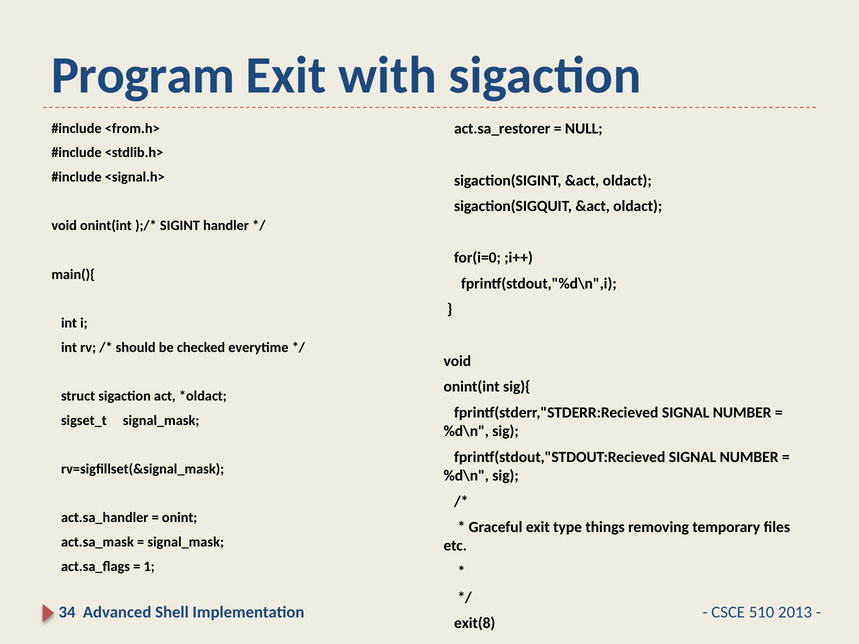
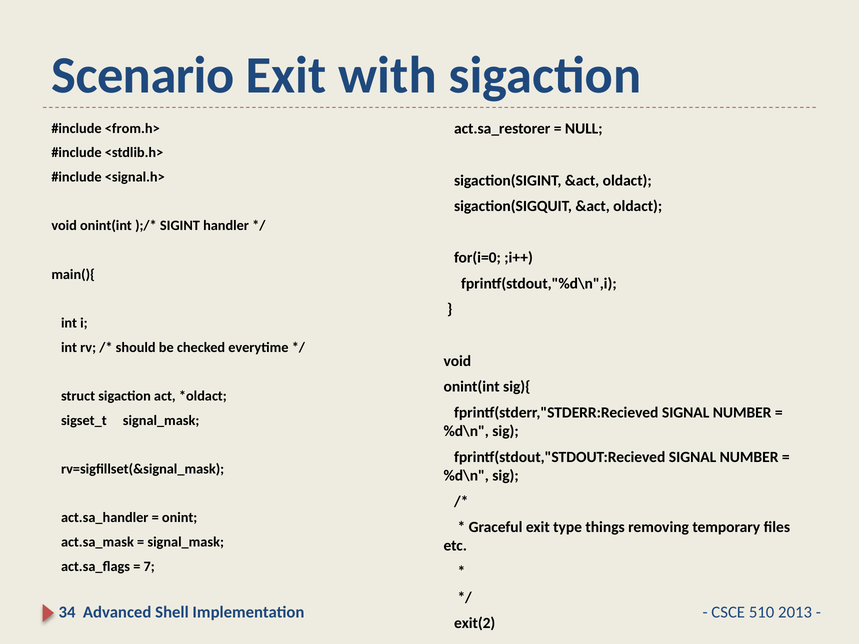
Program: Program -> Scenario (143, 75)
1: 1 -> 7 (149, 567)
exit(8: exit(8 -> exit(2 (475, 623)
